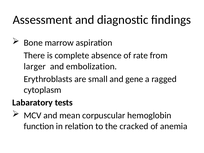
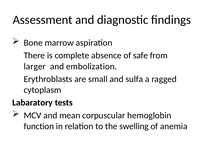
rate: rate -> safe (141, 55)
gene: gene -> sulfa (134, 79)
cracked: cracked -> swelling (134, 126)
